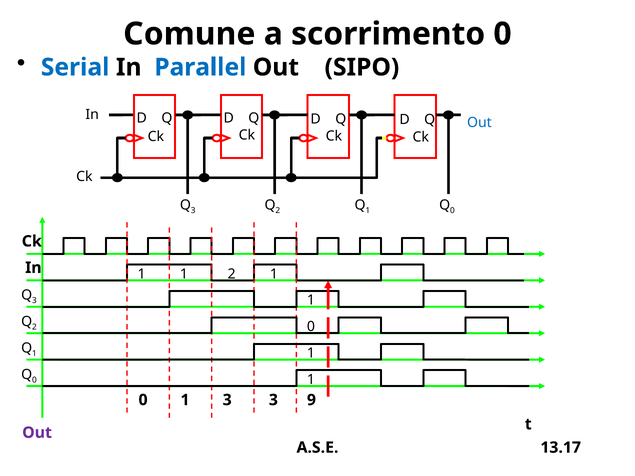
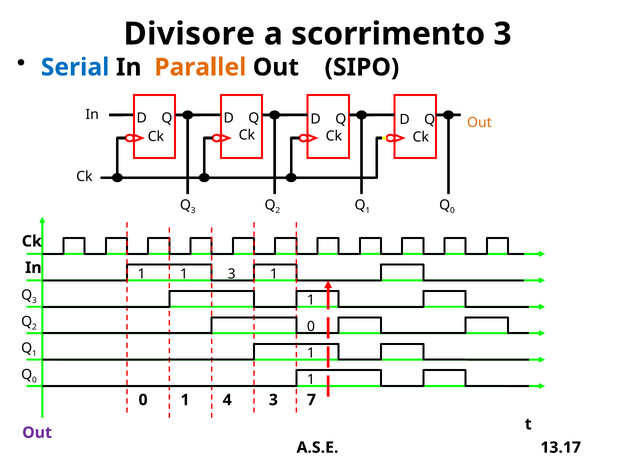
Comune: Comune -> Divisore (189, 34)
scorrimento 0: 0 -> 3 (503, 34)
Parallel colour: blue -> orange (200, 67)
Out colour: blue -> orange (479, 123)
1 2: 2 -> 3 (232, 274)
1 3: 3 -> 4 (227, 400)
9: 9 -> 7 (311, 400)
